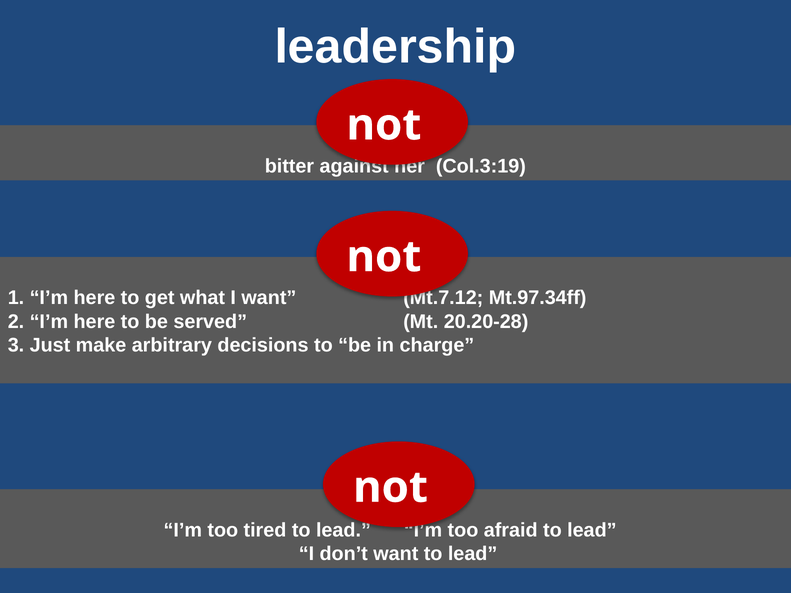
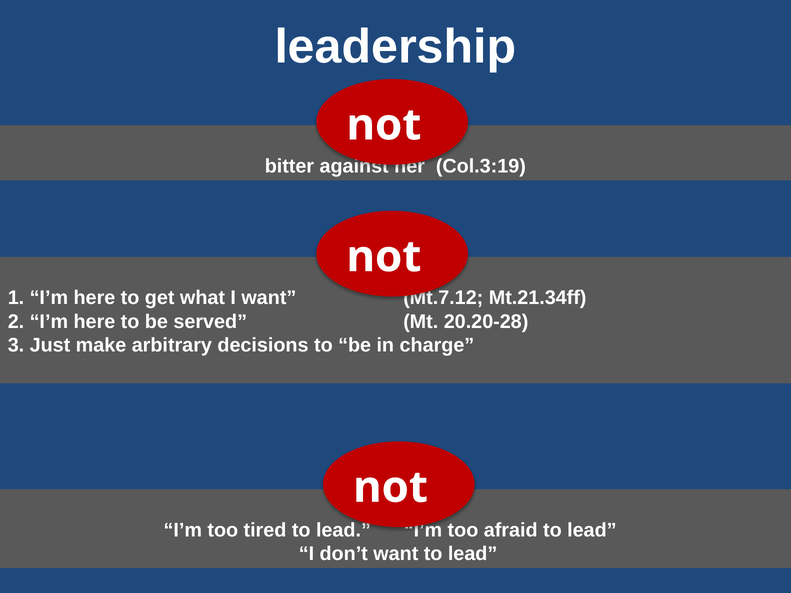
Mt.97.34ff: Mt.97.34ff -> Mt.21.34ff (538, 298)
